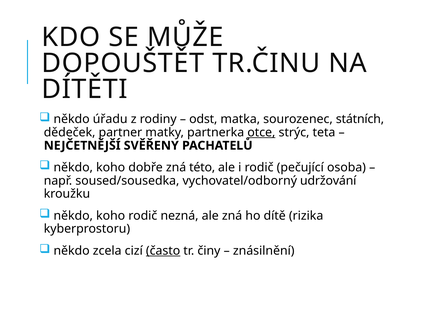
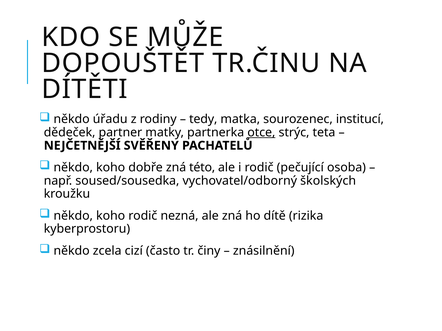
odst: odst -> tedy (203, 119)
státních: státních -> institucí (360, 119)
udržování: udržování -> školských (328, 181)
často underline: present -> none (163, 251)
